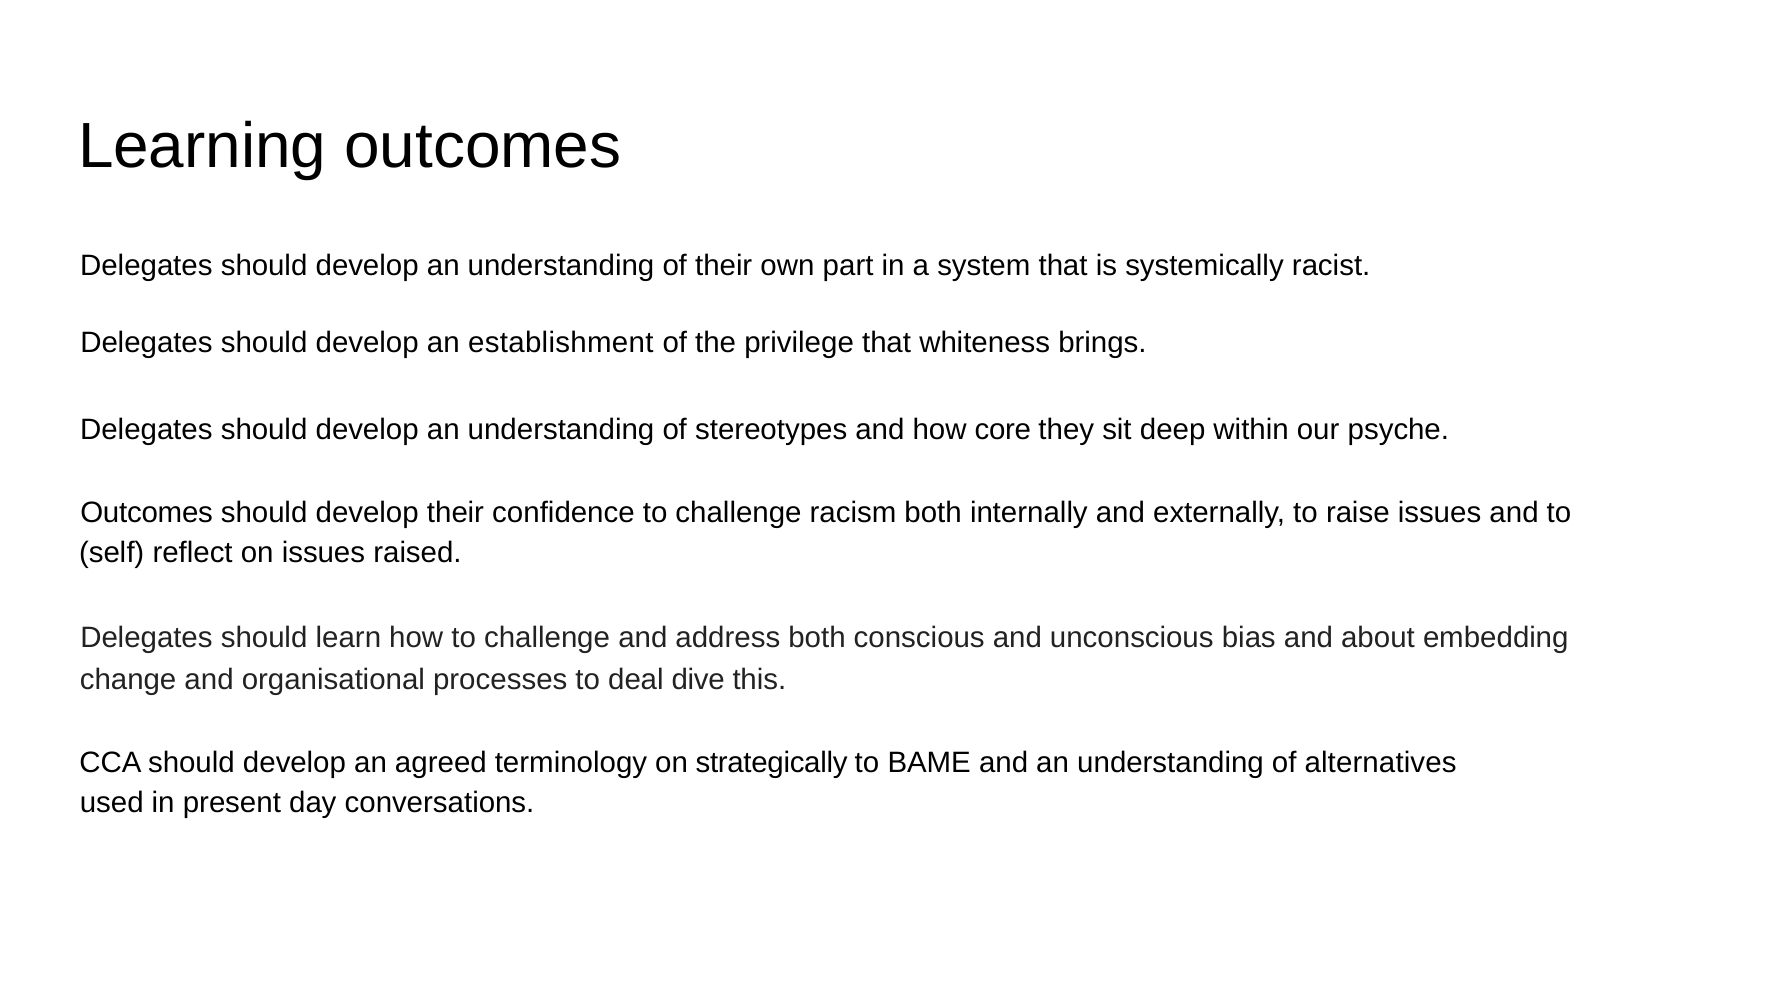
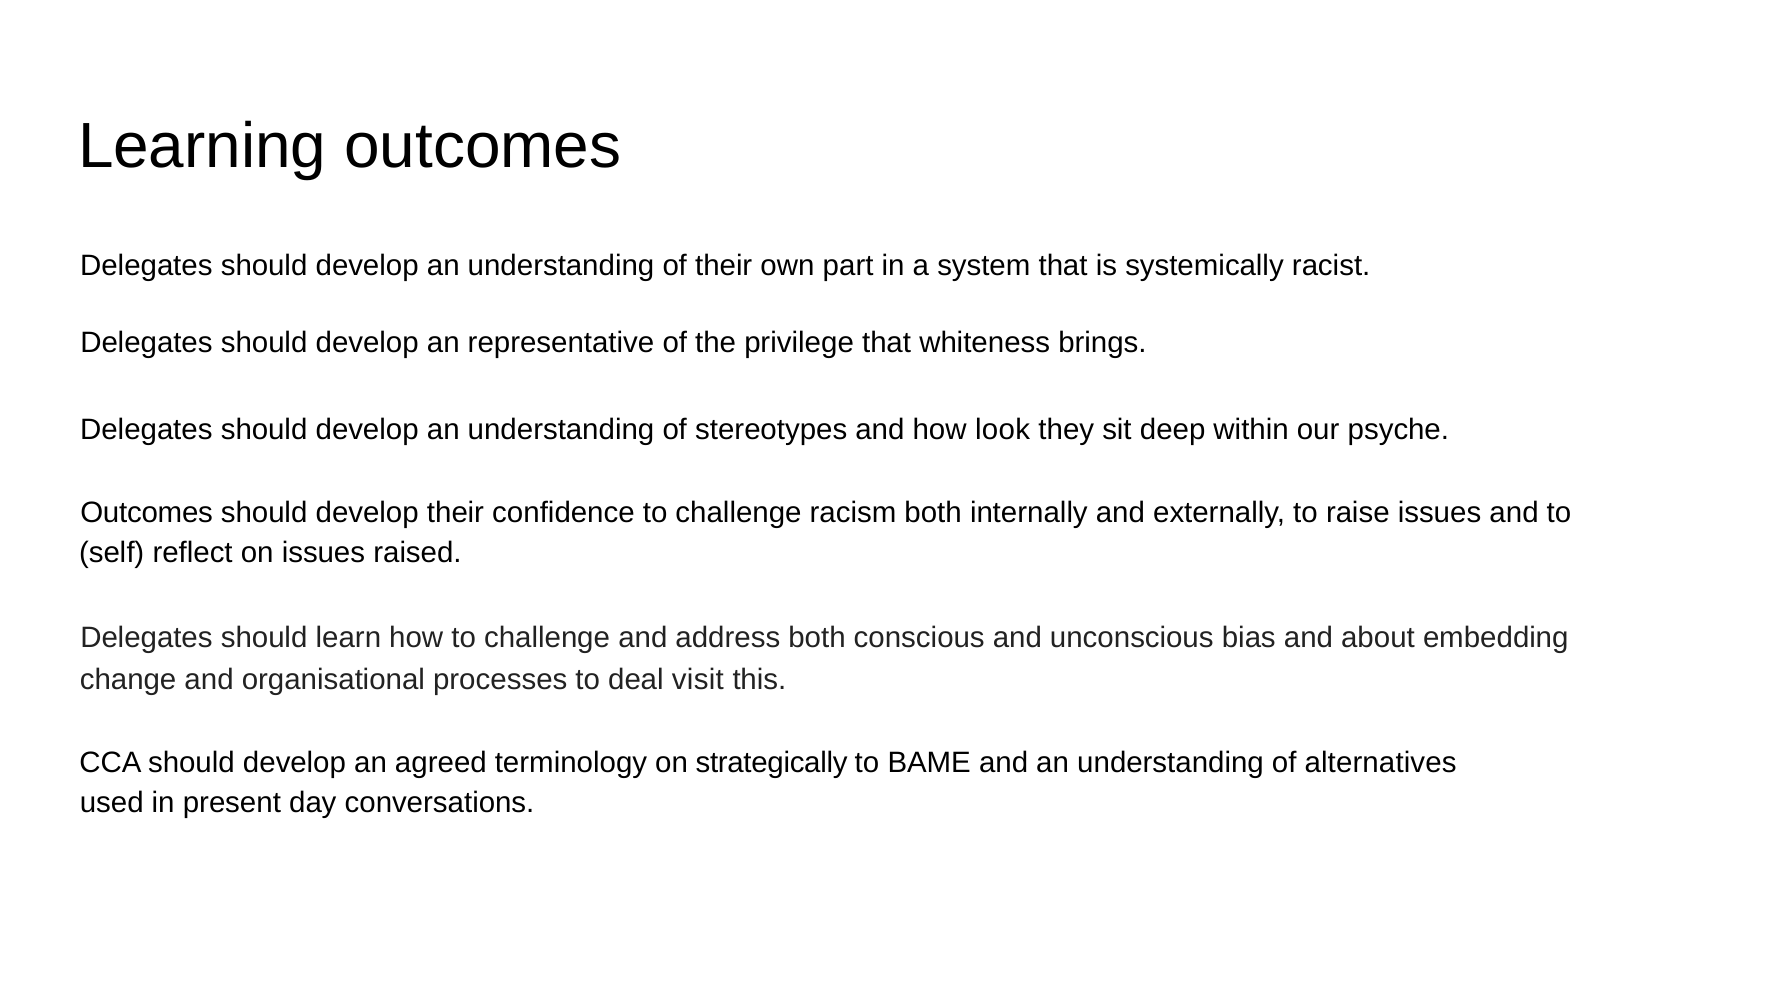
establishment: establishment -> representative (561, 343)
core: core -> look (1003, 430)
dive: dive -> visit (698, 680)
